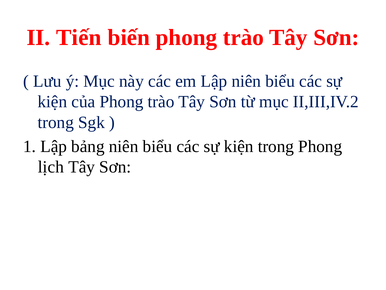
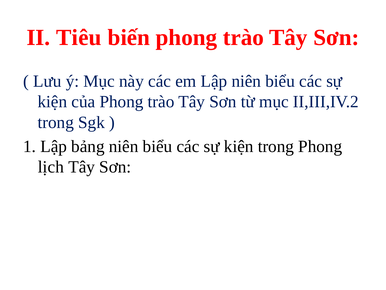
Tiến: Tiến -> Tiêu (79, 37)
